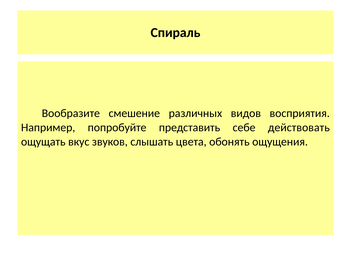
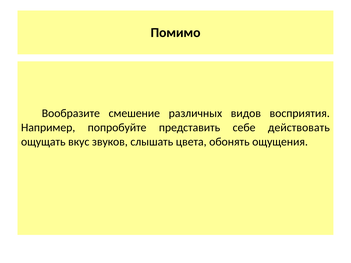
Спираль: Спираль -> Помимо (176, 33)
